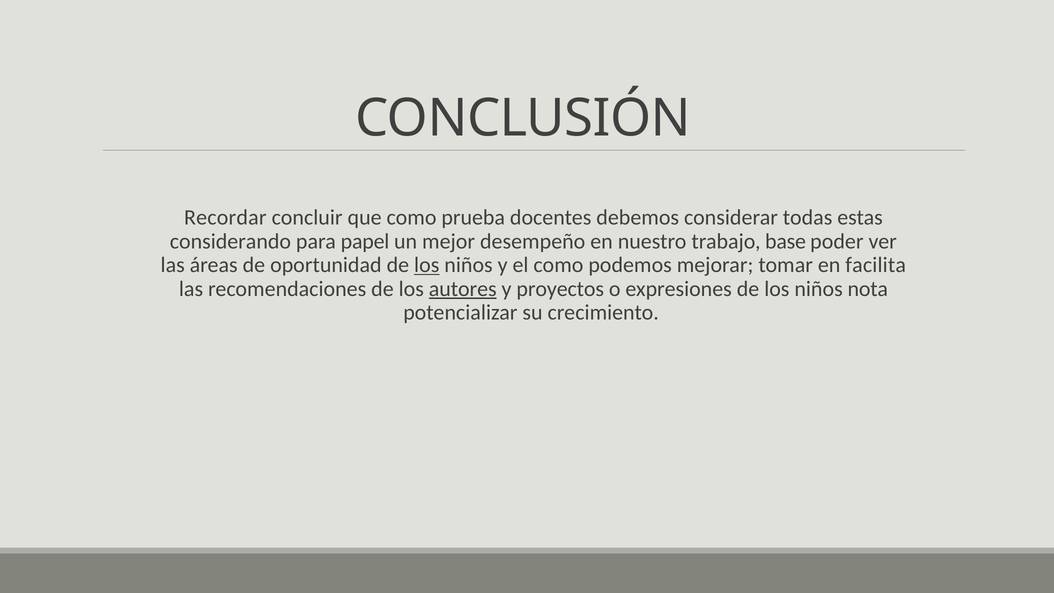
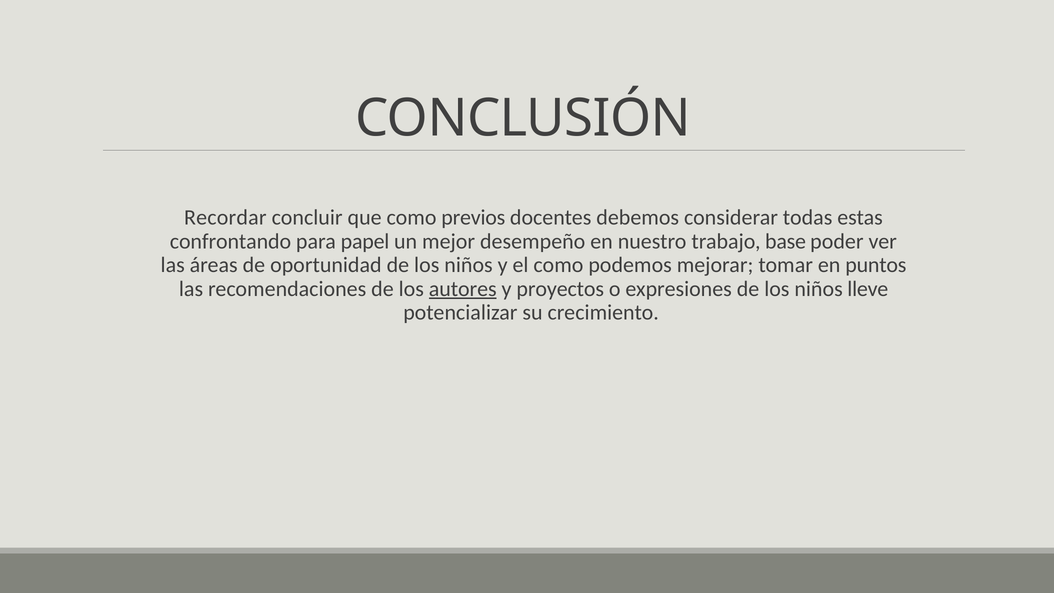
prueba: prueba -> previos (473, 218)
considerando: considerando -> confrontando (230, 241)
los underline: present -> none (427, 265)
facilita: facilita -> puntos (876, 265)
nota: nota -> lleve (868, 289)
